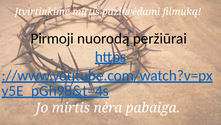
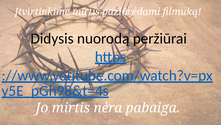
Pirmoji: Pirmoji -> Didysis (52, 38)
